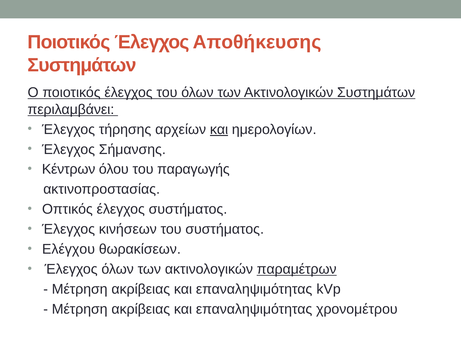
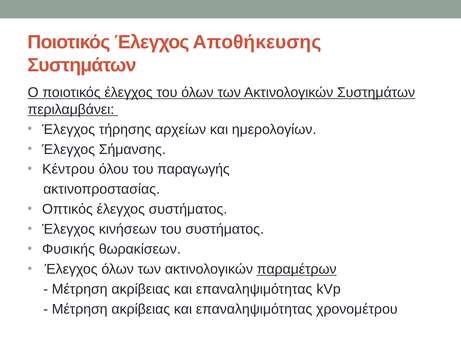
και underline: present -> none (219, 129)
Κέντρων: Κέντρων -> Κέντρου (68, 169)
Ελέγχου: Ελέγχου -> Φυσικής (68, 249)
